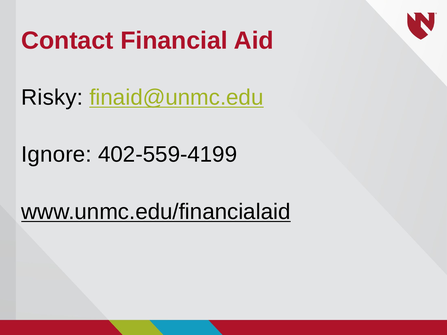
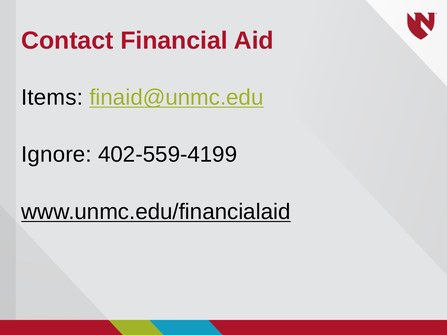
Risky: Risky -> Items (52, 97)
